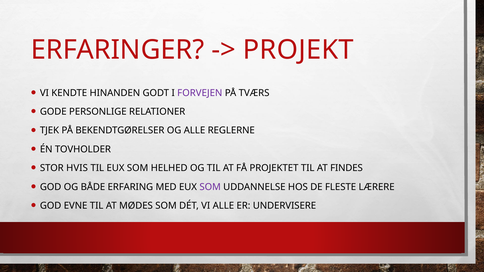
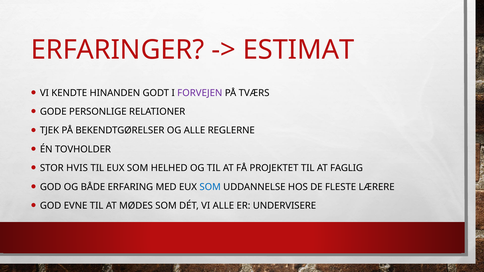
PROJEKT: PROJEKT -> ESTIMAT (298, 50)
FINDES: FINDES -> FAGLIG (346, 168)
SOM colour: purple -> blue (210, 187)
